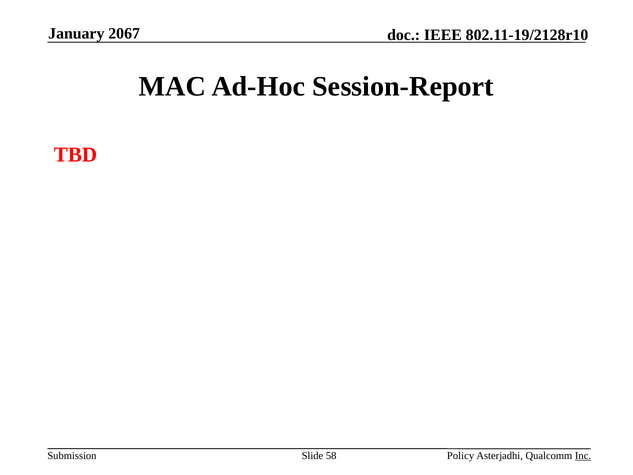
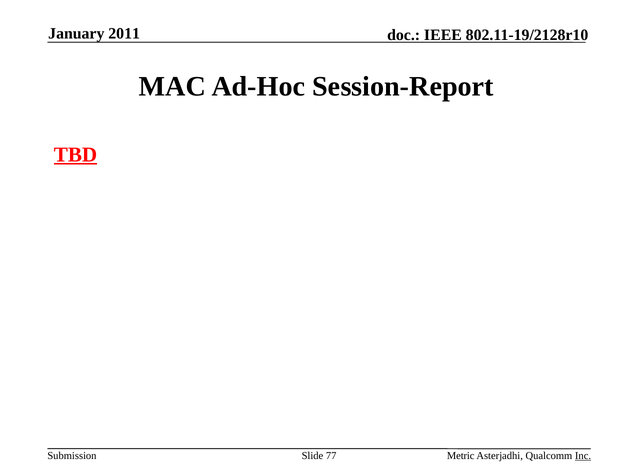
2067: 2067 -> 2011 (124, 34)
TBD underline: none -> present (76, 154)
58: 58 -> 77 (331, 455)
Policy: Policy -> Metric (461, 455)
